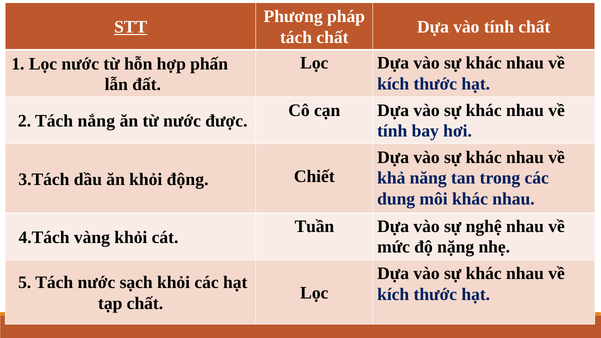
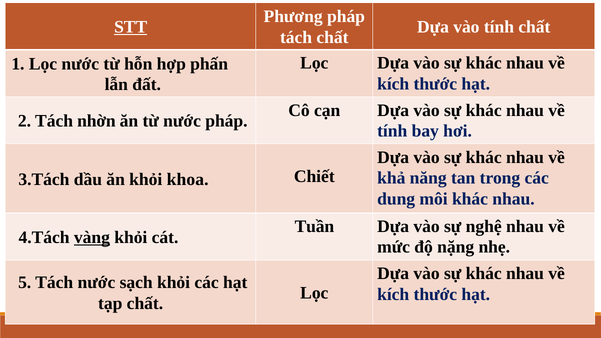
nắng: nắng -> nhờn (96, 121)
nước được: được -> pháp (226, 121)
động: động -> khoa (188, 179)
vàng underline: none -> present (92, 237)
